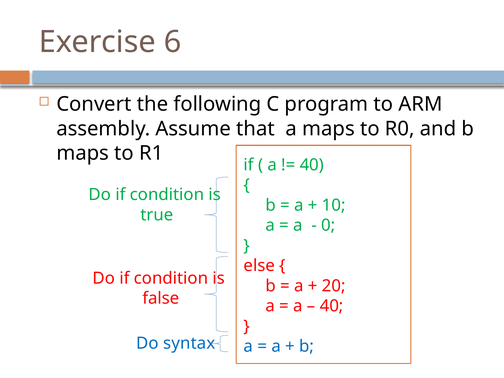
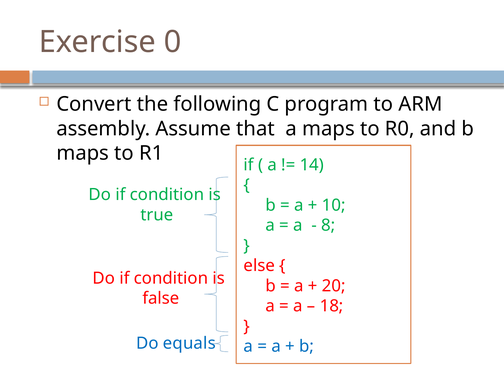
6: 6 -> 0 (173, 42)
40: 40 -> 14 (312, 165)
0: 0 -> 8 (328, 225)
40: 40 -> 18 (332, 306)
syntax: syntax -> equals (189, 343)
